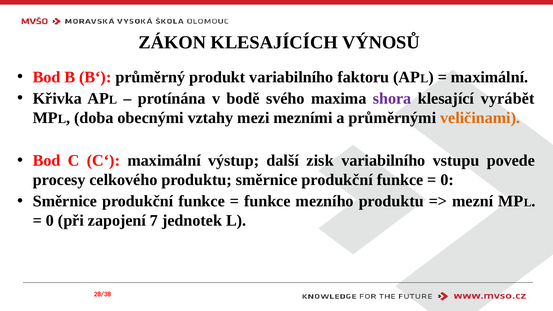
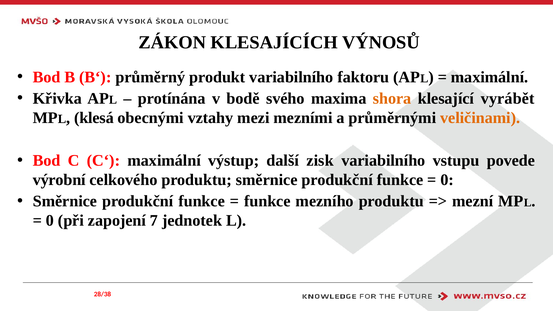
shora colour: purple -> orange (392, 99)
doba: doba -> klesá (94, 118)
procesy: procesy -> výrobní (59, 180)
